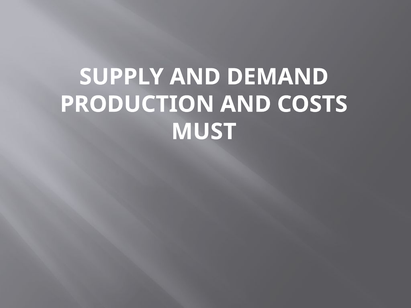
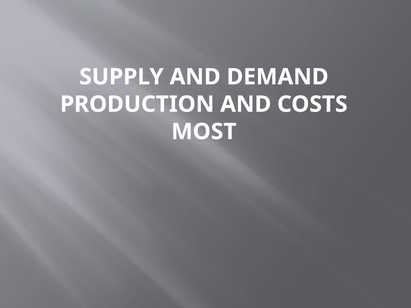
MUST: MUST -> MOST (204, 132)
